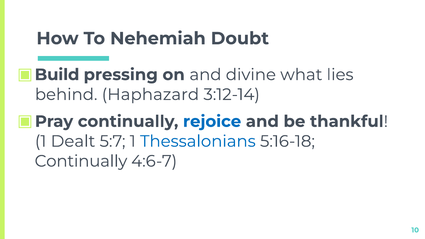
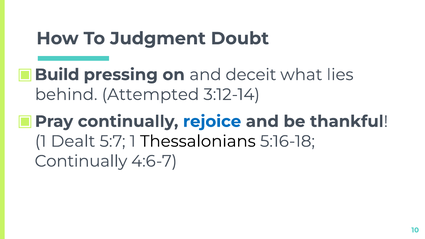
Nehemiah: Nehemiah -> Judgment (158, 38)
divine: divine -> deceit (251, 75)
Haphazard: Haphazard -> Attempted (150, 95)
Thessalonians colour: blue -> black (198, 141)
